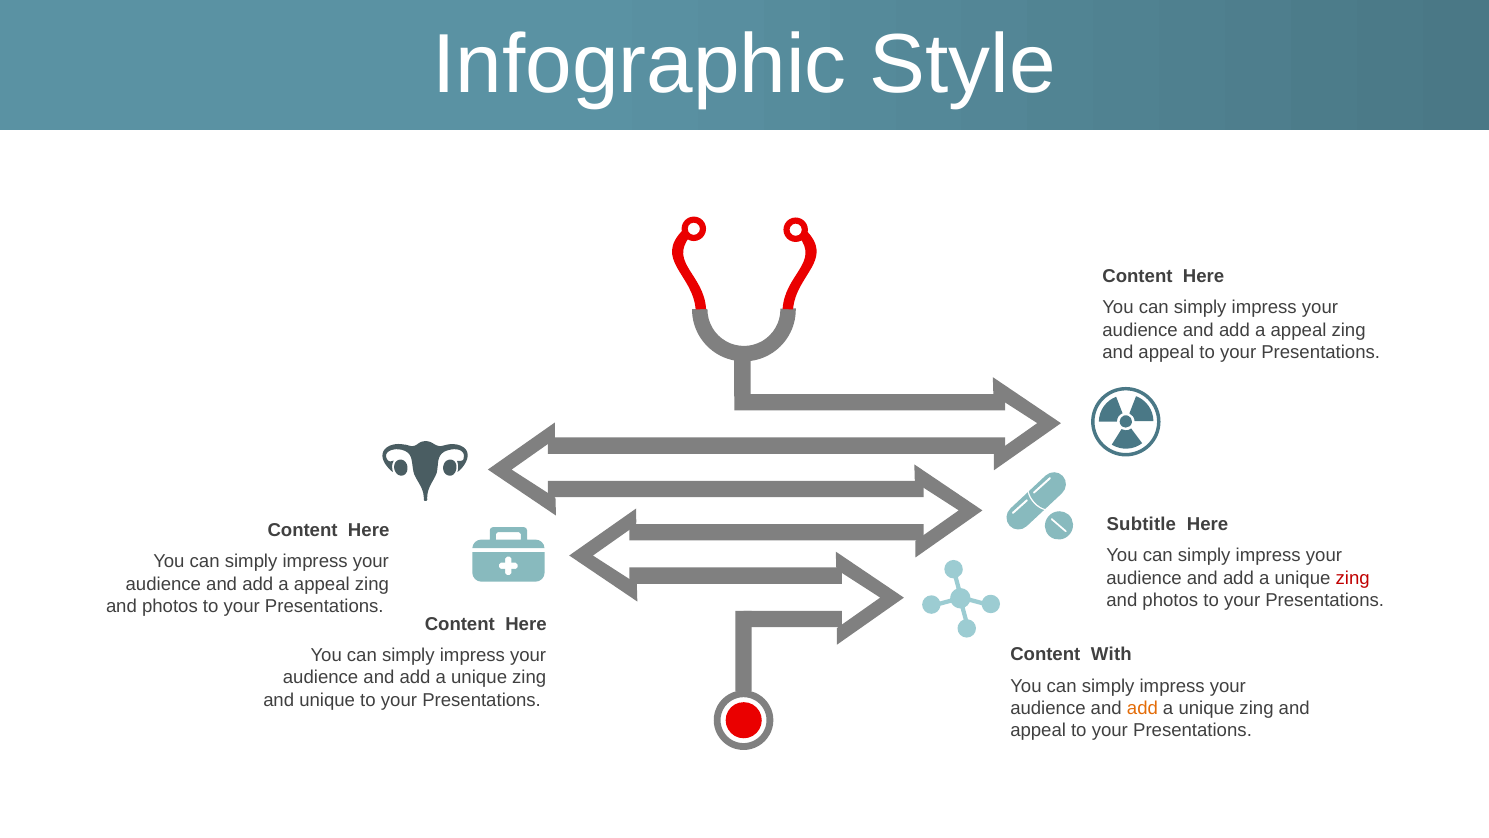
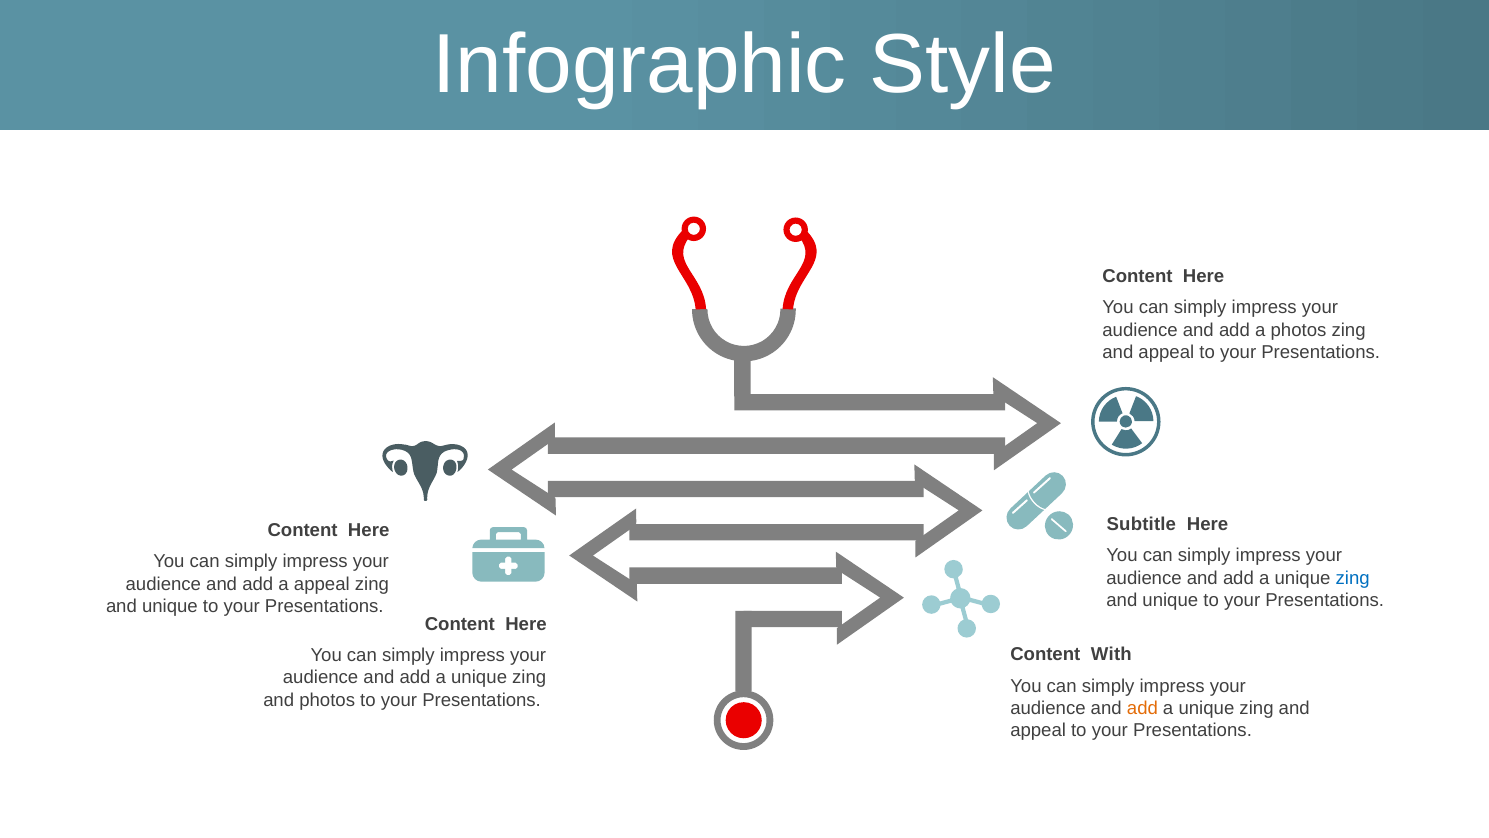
appeal: appeal -> photos (1299, 330)
zing colour: red -> blue (1353, 578)
photos: photos -> unique (1170, 600)
photos: photos -> unique (170, 606)
and unique: unique -> photos (327, 700)
